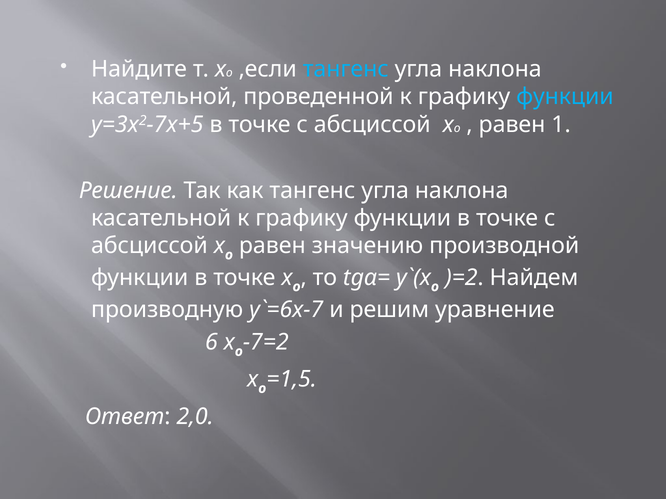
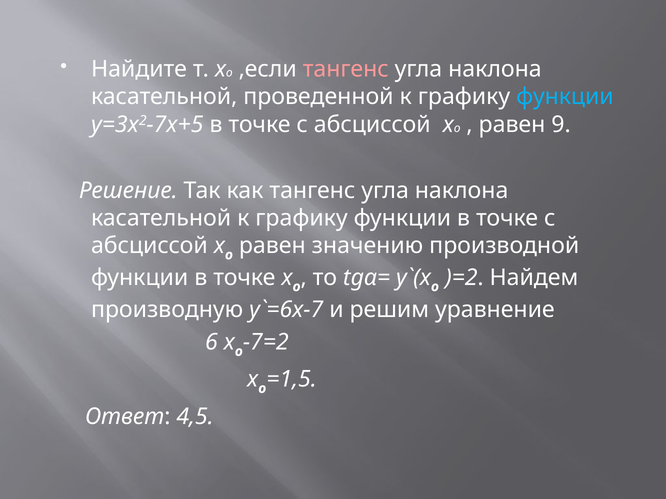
тангенс colour: light blue -> pink (346, 69)
1: 1 -> 9 (561, 125)
2,0: 2,0 -> 4,5 (195, 417)
